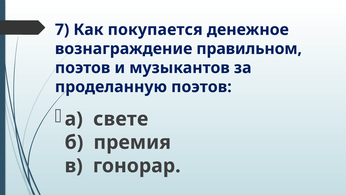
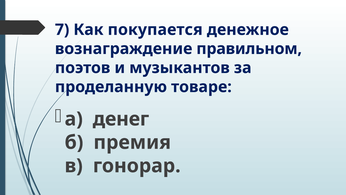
проделанную поэтов: поэтов -> товаре (201, 87)
свете: свете -> денег (121, 119)
